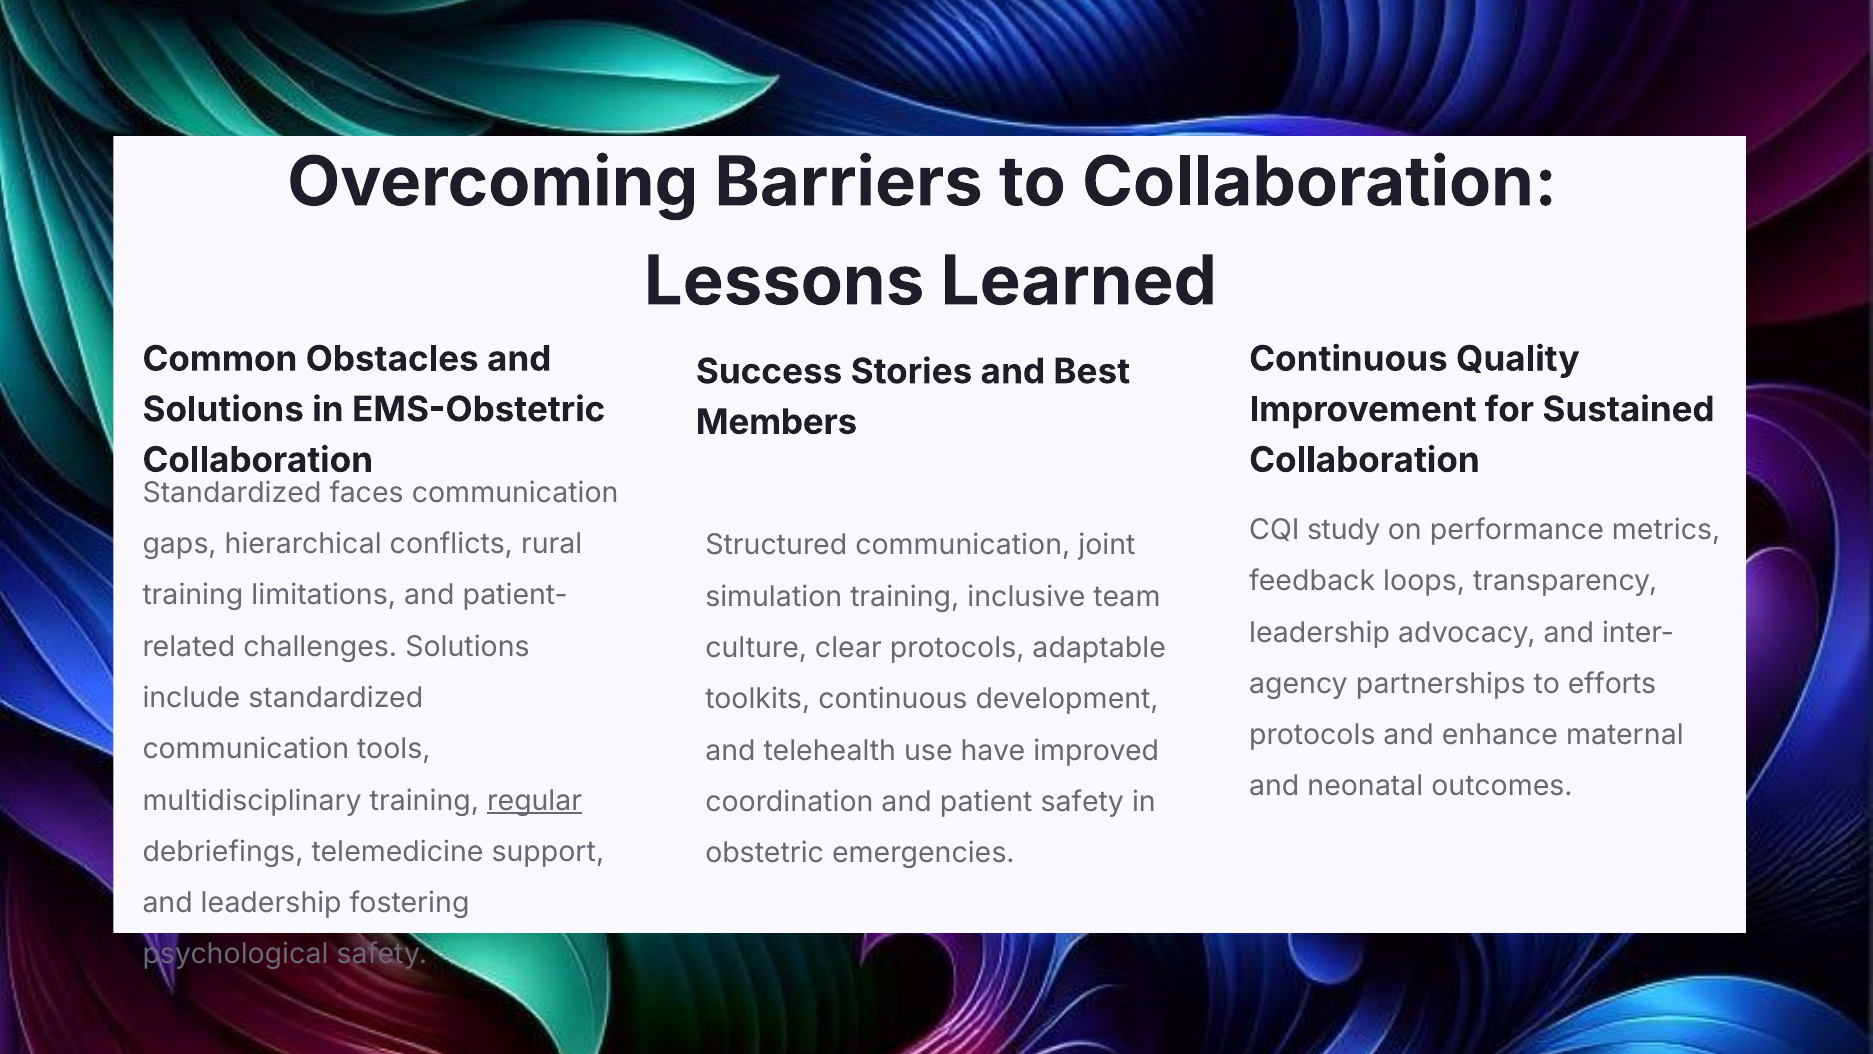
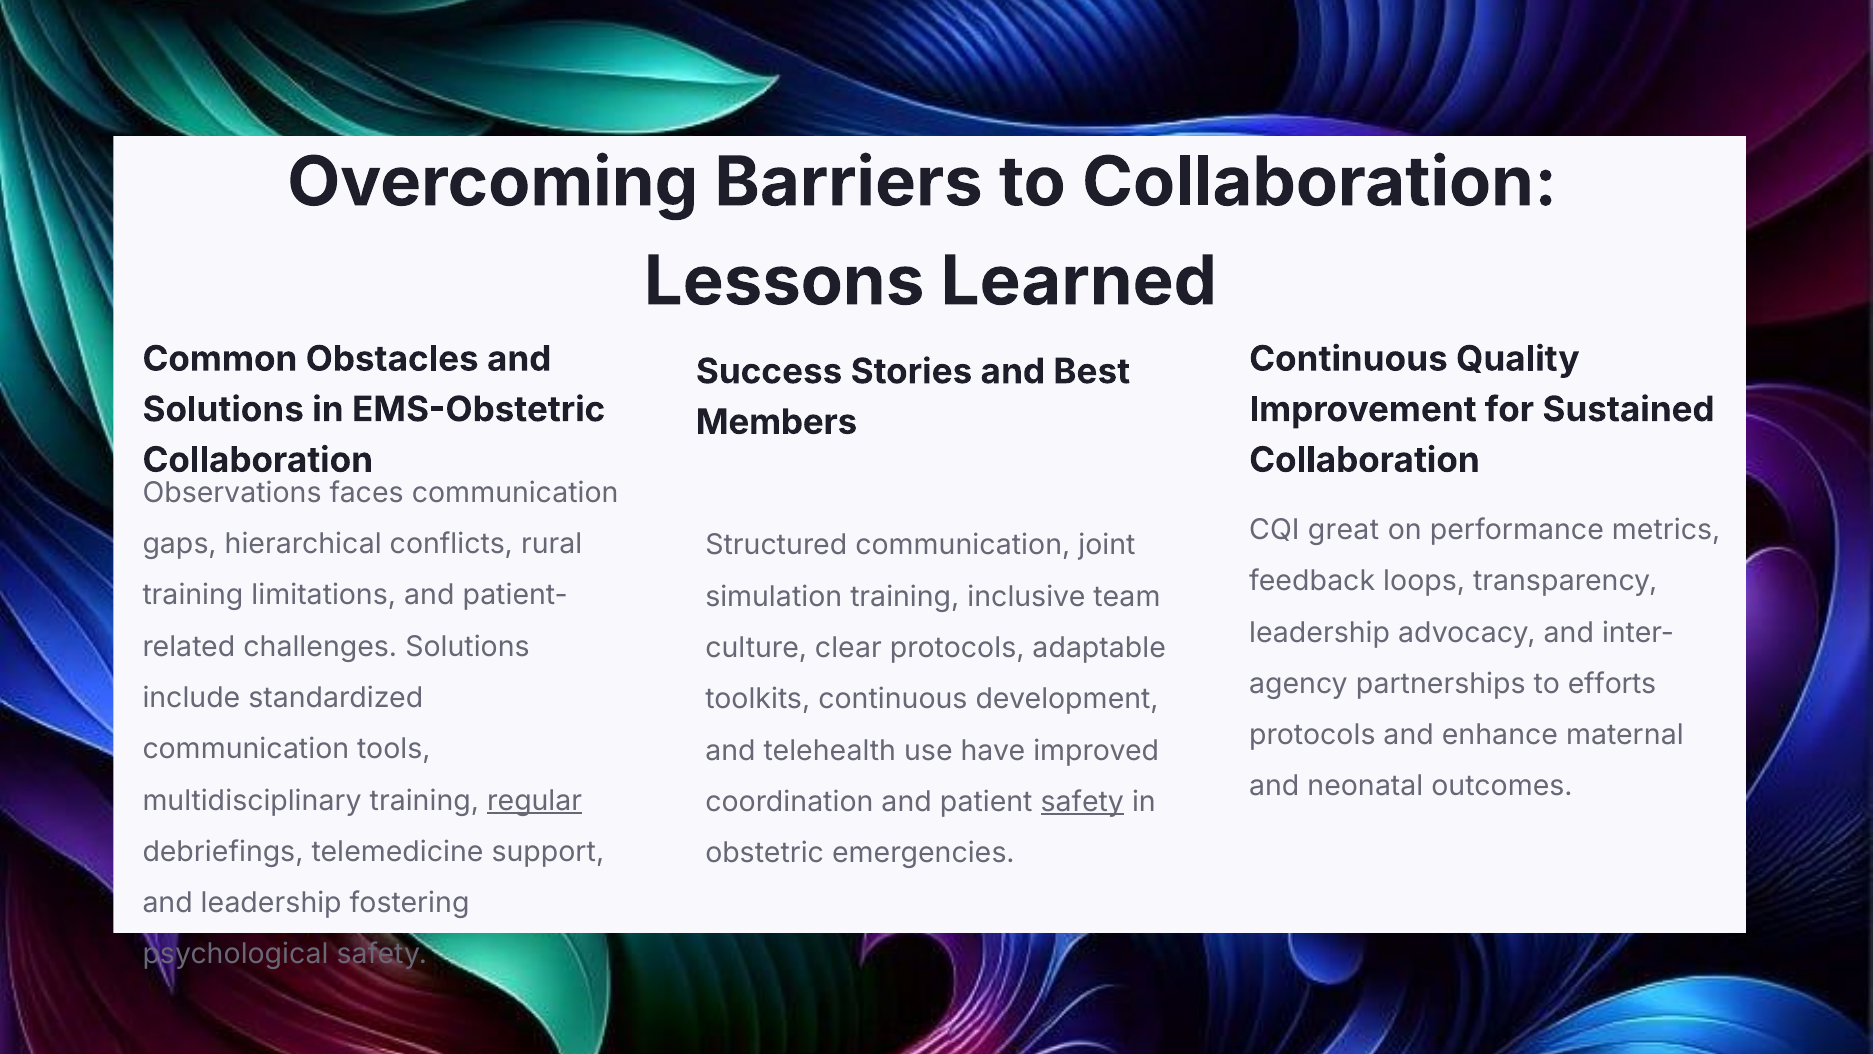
Standardized: Standardized -> Observations (232, 493)
study: study -> great (1343, 530)
safety underline: none -> present (1082, 802)
